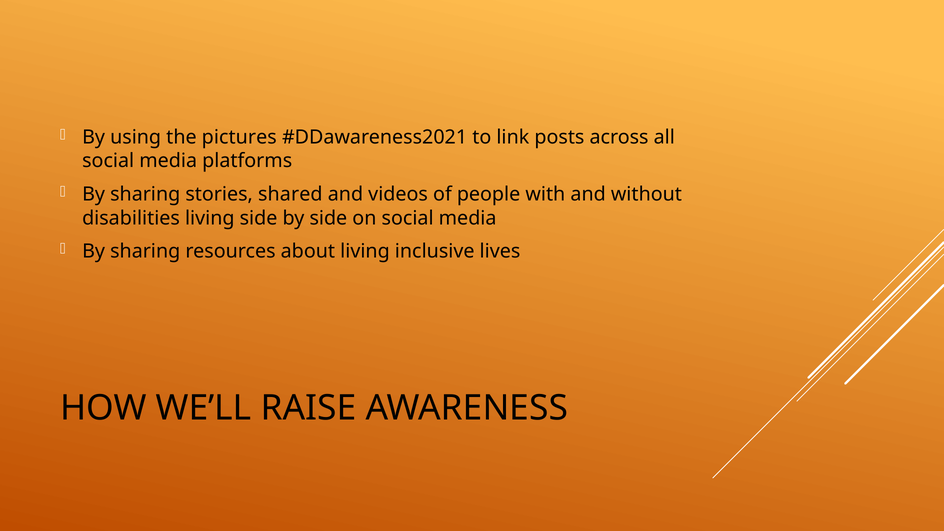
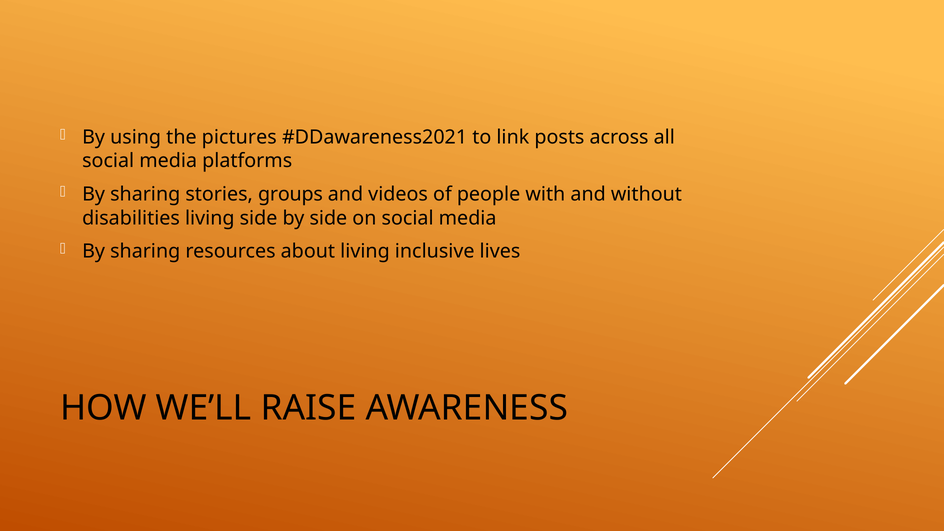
shared: shared -> groups (290, 194)
